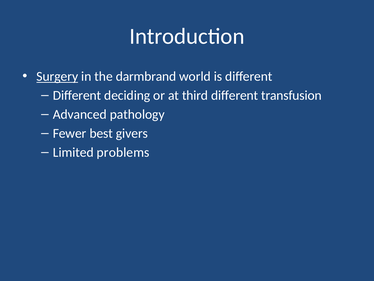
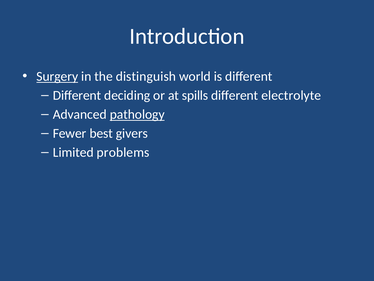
darmbrand: darmbrand -> distinguish (146, 76)
third: third -> spills (195, 95)
transfusion: transfusion -> electrolyte (291, 95)
pathology underline: none -> present (137, 114)
